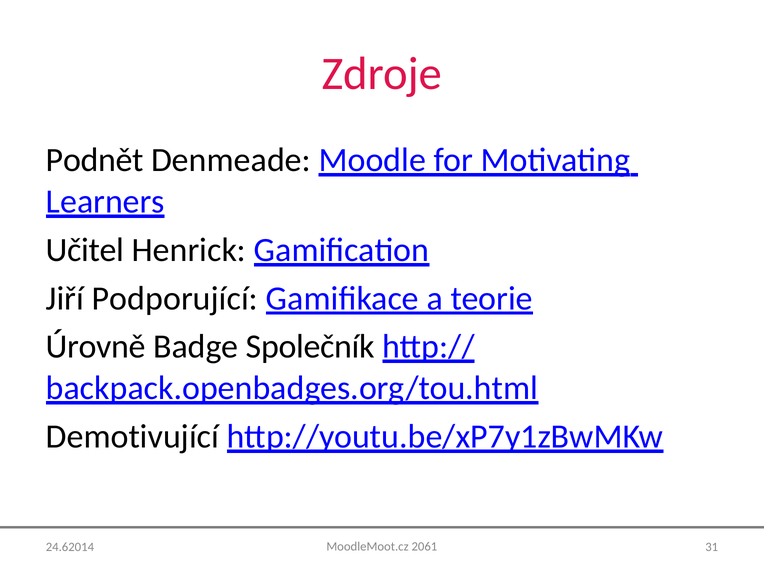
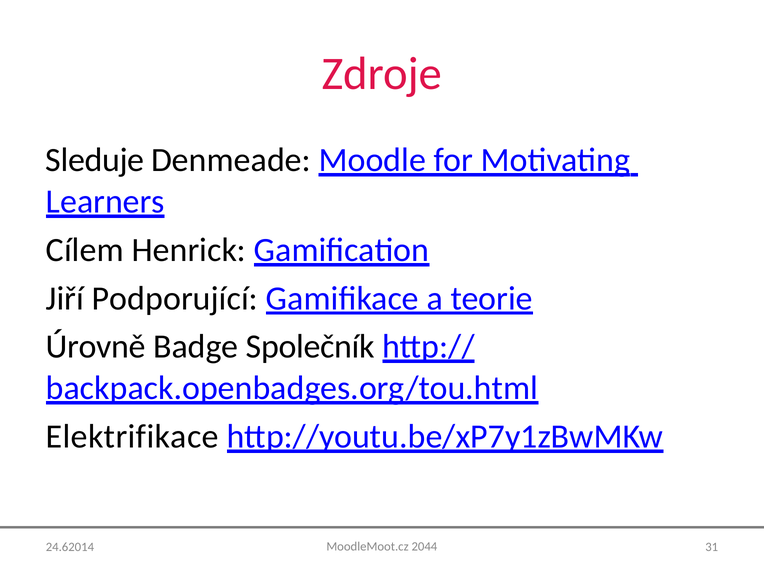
Podnět: Podnět -> Sleduje (95, 160)
Učitel: Učitel -> Cílem (85, 250)
Demotivující: Demotivující -> Elektrifikace (132, 437)
2061: 2061 -> 2044 (424, 547)
